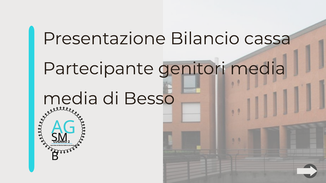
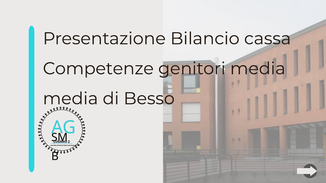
Partecipante: Partecipante -> Competenze (98, 69)
